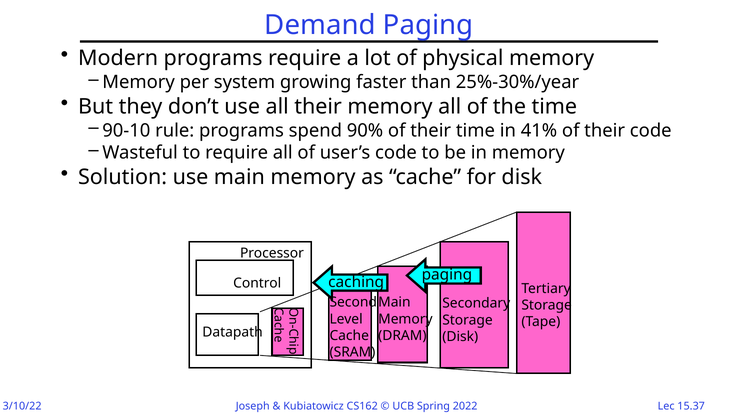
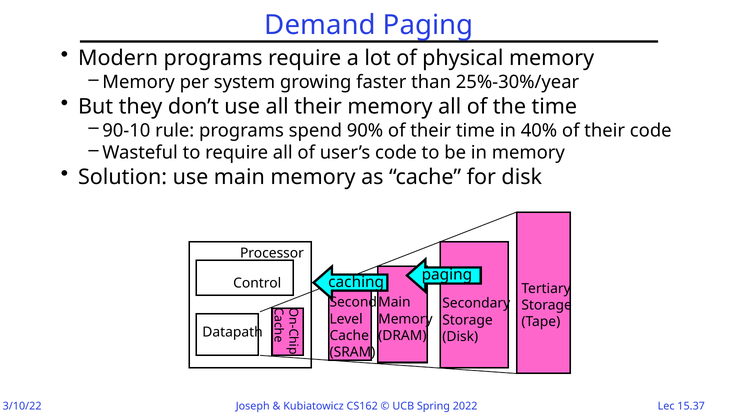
41%: 41% -> 40% (539, 131)
